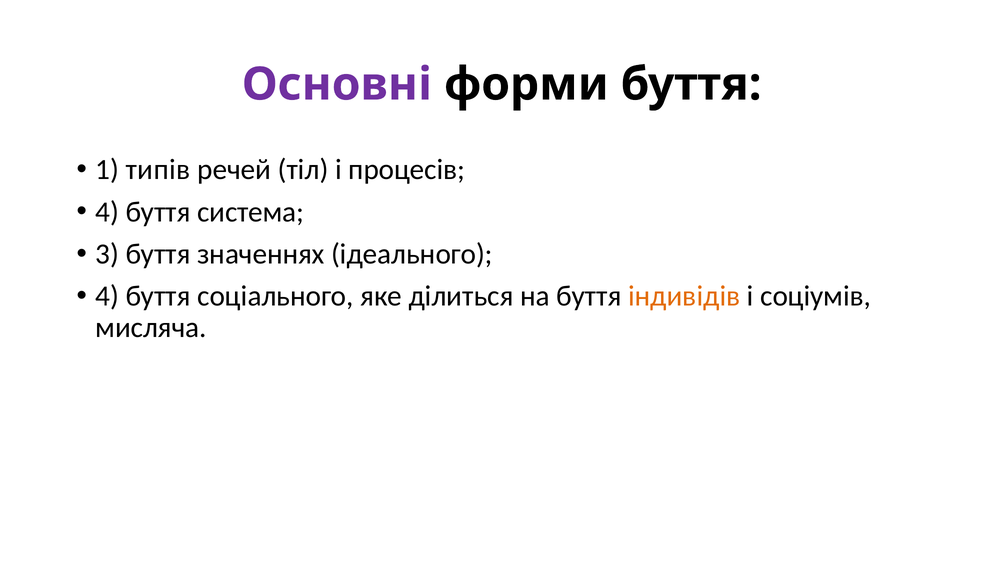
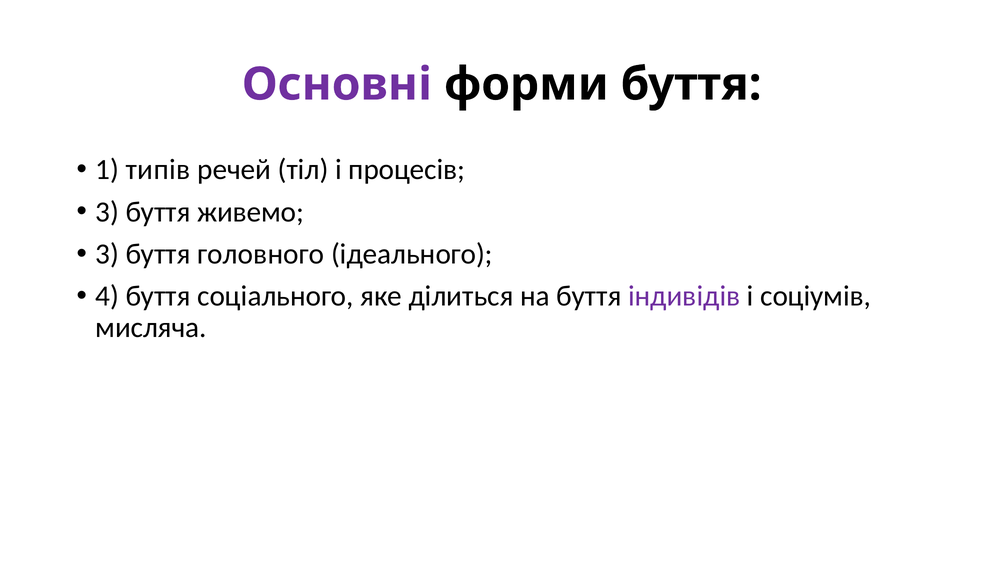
4: 4 -> 3 (107, 212)
система: система -> живемо (251, 212)
значеннях: значеннях -> головного (261, 254)
індивідів colour: orange -> purple (684, 296)
